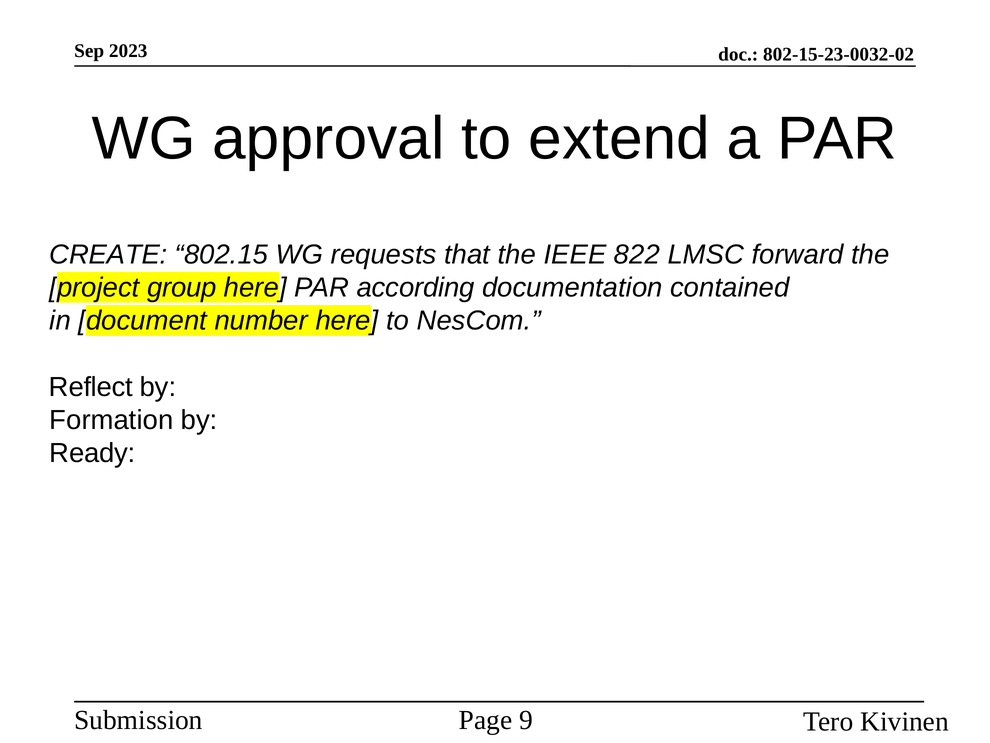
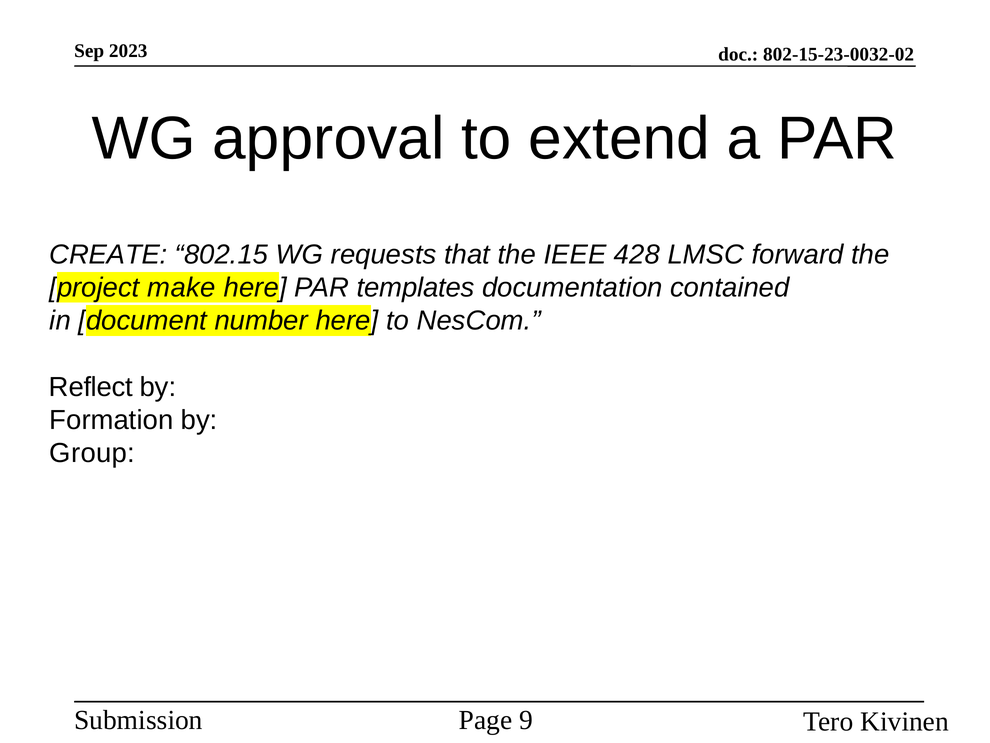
822: 822 -> 428 (637, 255)
group: group -> make (181, 288)
according: according -> templates (416, 288)
Ready: Ready -> Group (92, 453)
